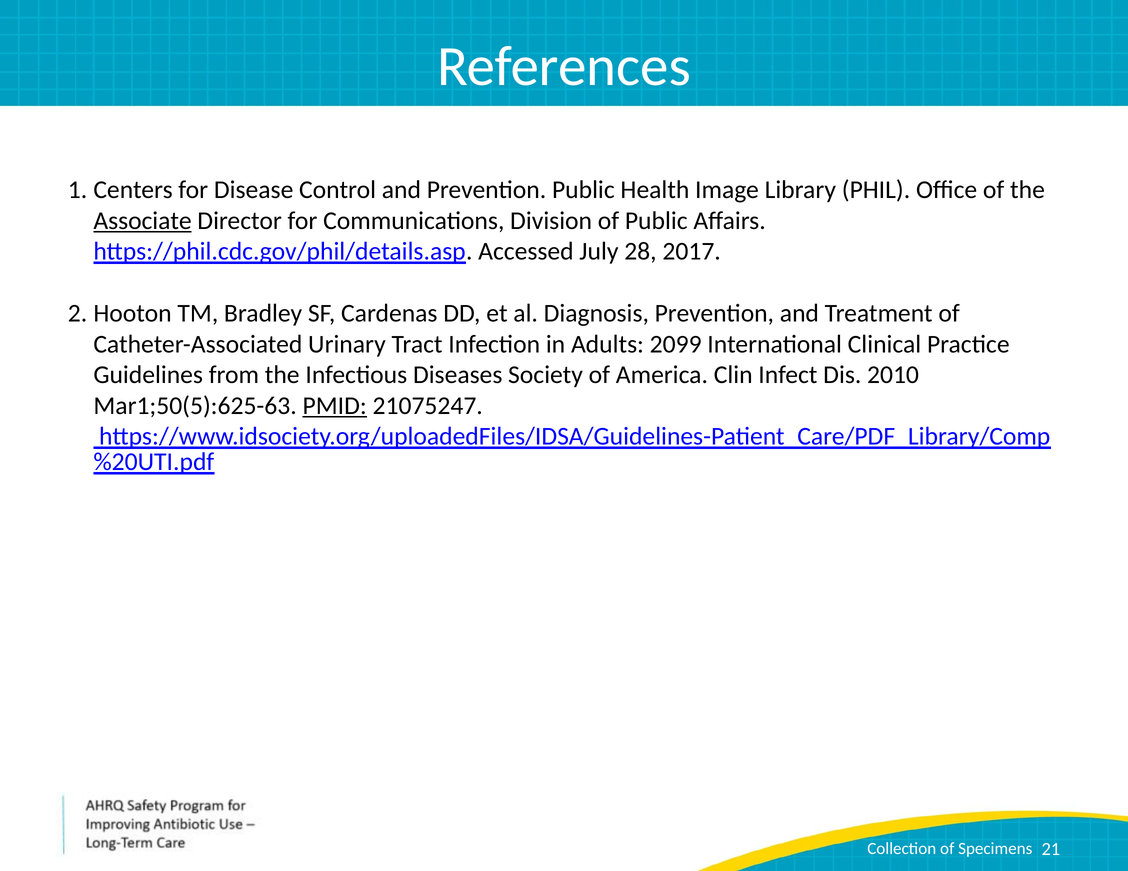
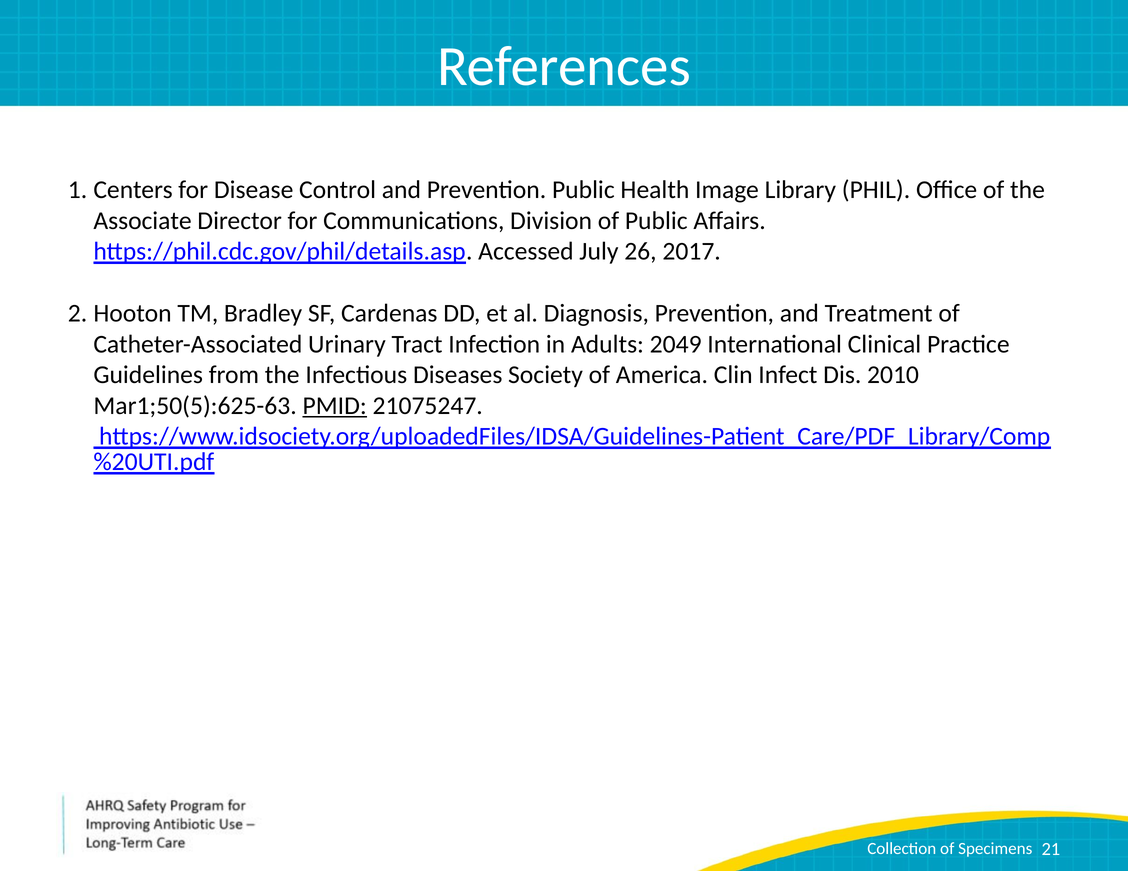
Associate underline: present -> none (143, 221)
28: 28 -> 26 (640, 252)
2099: 2099 -> 2049 (676, 344)
